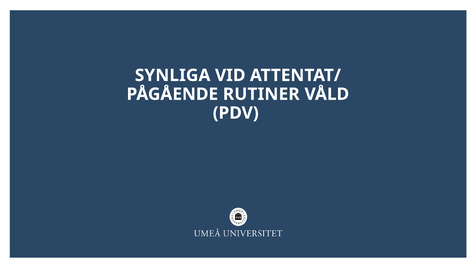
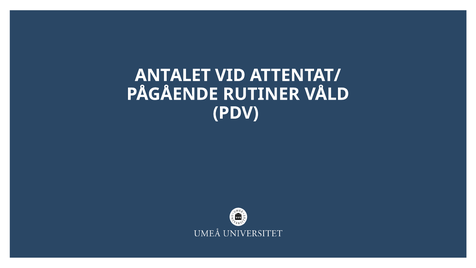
SYNLIGA: SYNLIGA -> ANTALET (173, 75)
